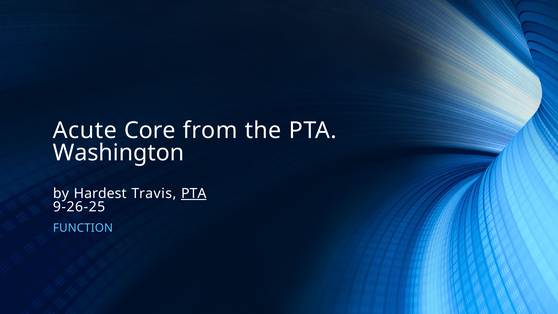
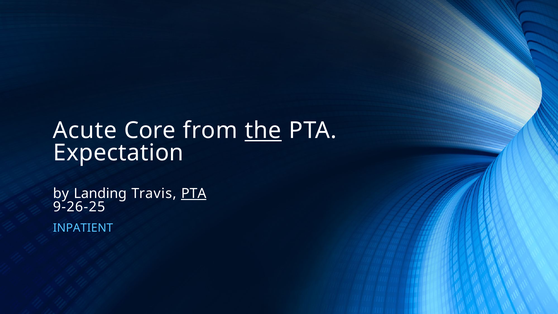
the underline: none -> present (263, 131)
Washington: Washington -> Expectation (118, 153)
Hardest: Hardest -> Landing (100, 193)
FUNCTION: FUNCTION -> INPATIENT (83, 228)
